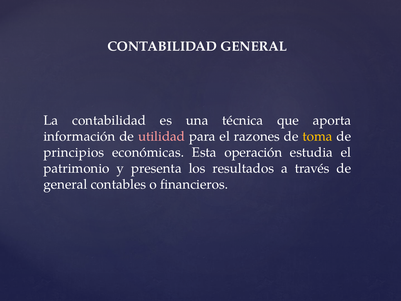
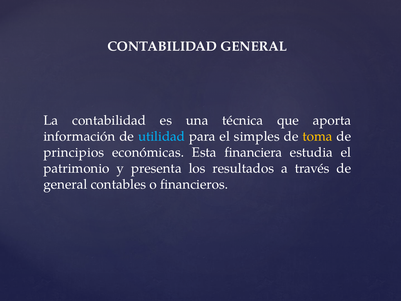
utilidad colour: pink -> light blue (162, 136)
razones: razones -> simples (257, 136)
operación: operación -> financiera (253, 152)
